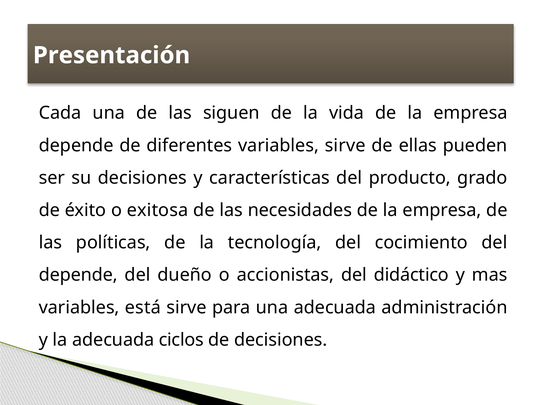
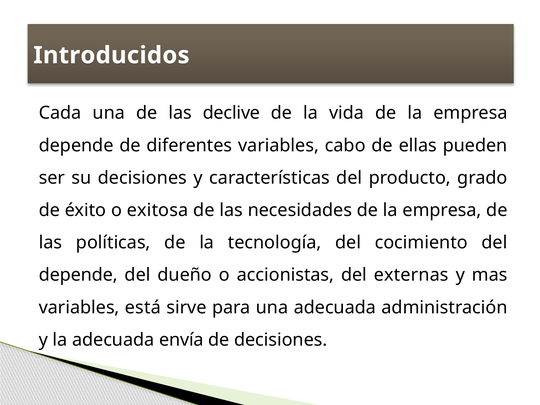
Presentación: Presentación -> Introducidos (111, 55)
siguen: siguen -> declive (231, 113)
variables sirve: sirve -> cabo (345, 145)
didáctico: didáctico -> externas (411, 275)
ciclos: ciclos -> envía (181, 340)
